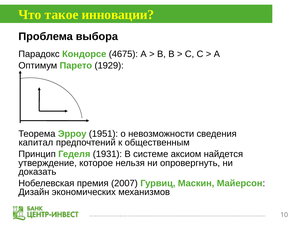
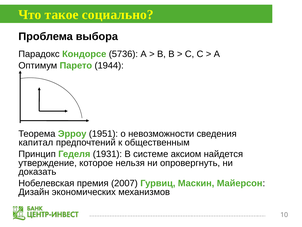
инновации: инновации -> социально (118, 15)
4675: 4675 -> 5736 (123, 54)
1929: 1929 -> 1944 (109, 65)
